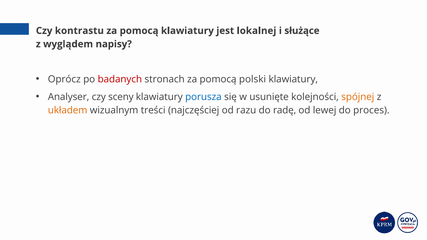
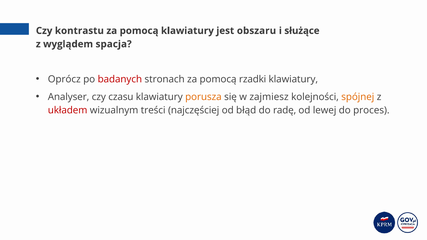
lokalnej: lokalnej -> obszaru (257, 31)
napisy: napisy -> spacja (114, 44)
polski: polski -> rzadki (253, 79)
sceny: sceny -> czasu (121, 97)
porusza colour: blue -> orange (203, 97)
usunięte: usunięte -> zajmiesz (269, 97)
układem colour: orange -> red (68, 110)
razu: razu -> błąd (246, 110)
